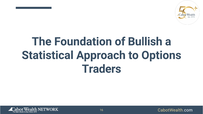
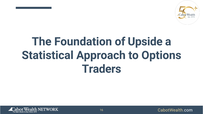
Bullish: Bullish -> Upside (145, 42)
